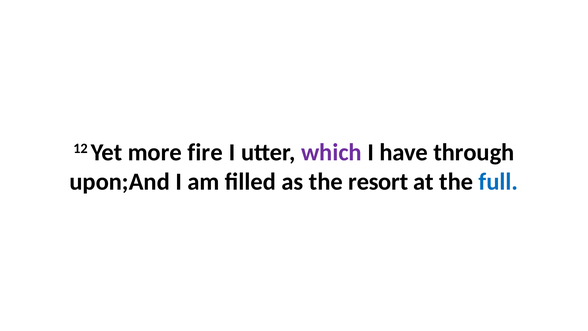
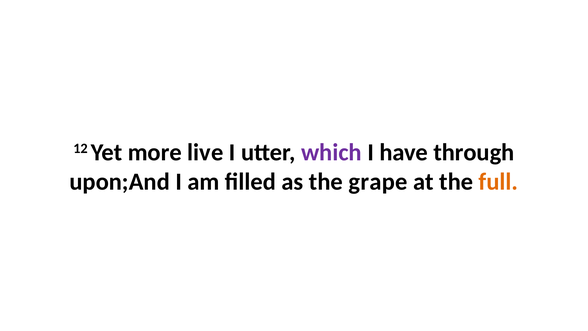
fire: fire -> live (205, 152)
resort: resort -> grape (378, 182)
full colour: blue -> orange (498, 182)
